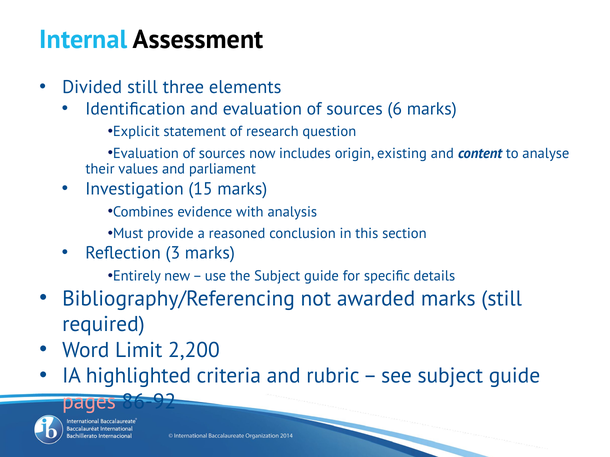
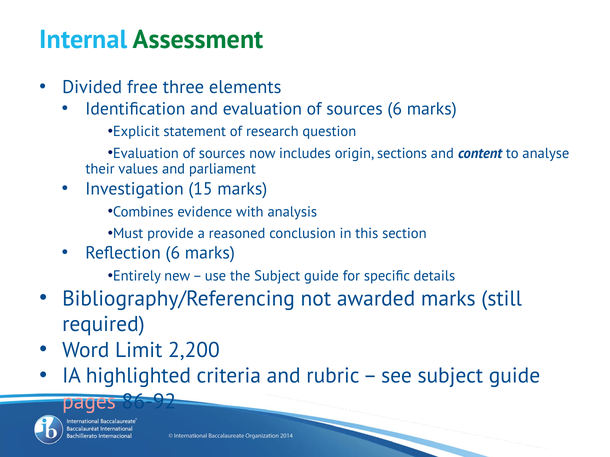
Assessment colour: black -> green (198, 40)
Divided still: still -> free (142, 87)
existing: existing -> sections (402, 153)
Reflection 3: 3 -> 6 (173, 253)
